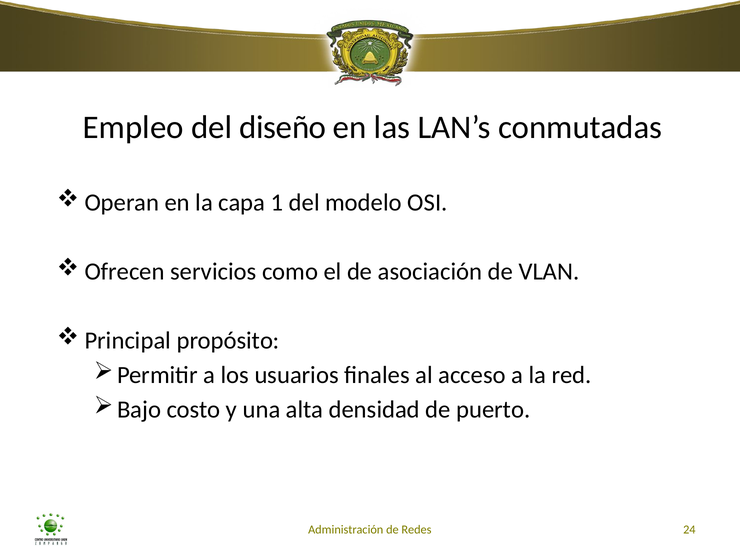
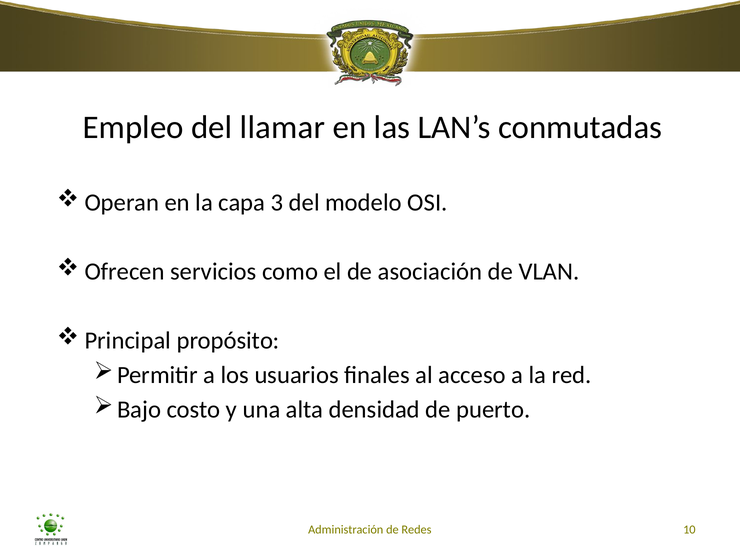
diseño: diseño -> llamar (283, 127)
1: 1 -> 3 (277, 202)
24: 24 -> 10 (689, 530)
